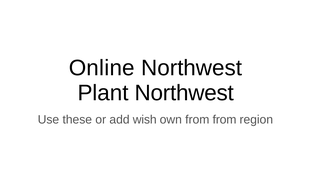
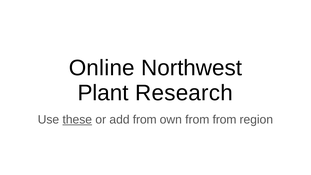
Plant Northwest: Northwest -> Research (184, 93)
these underline: none -> present (77, 120)
add wish: wish -> from (145, 120)
